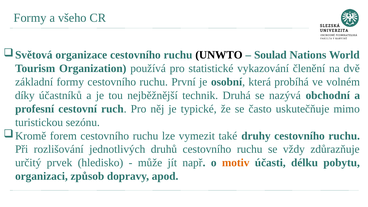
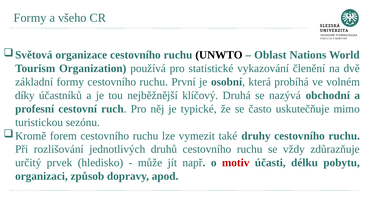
Soulad: Soulad -> Oblast (270, 55)
technik: technik -> klíčový (200, 95)
motiv colour: orange -> red (236, 163)
